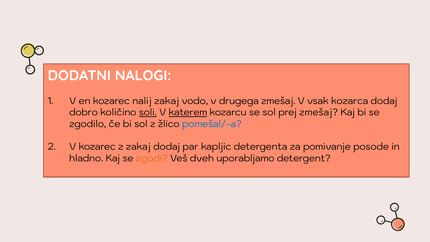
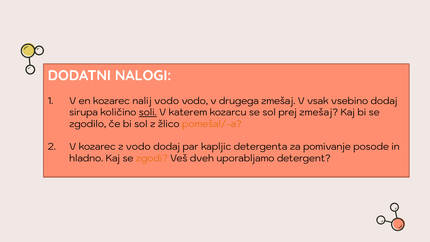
nalij zakaj: zakaj -> vodo (167, 101)
kozarca: kozarca -> vsebino (350, 101)
dobro: dobro -> sirupa (84, 112)
katerem underline: present -> none (188, 112)
pomešal/-a colour: blue -> orange (212, 124)
z zakaj: zakaj -> vodo (138, 147)
